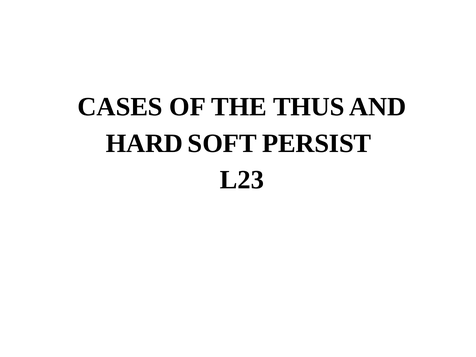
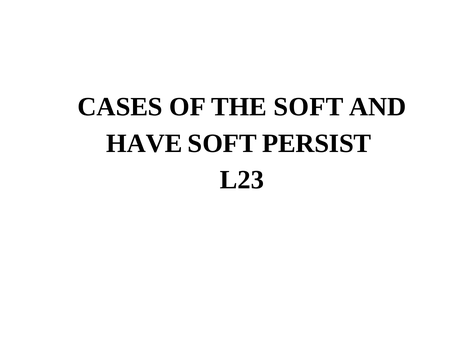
THE THUS: THUS -> SOFT (309, 107)
HARD: HARD -> HAVE (144, 143)
